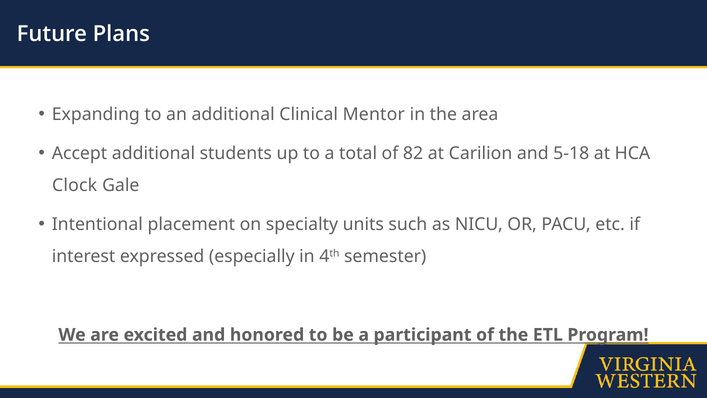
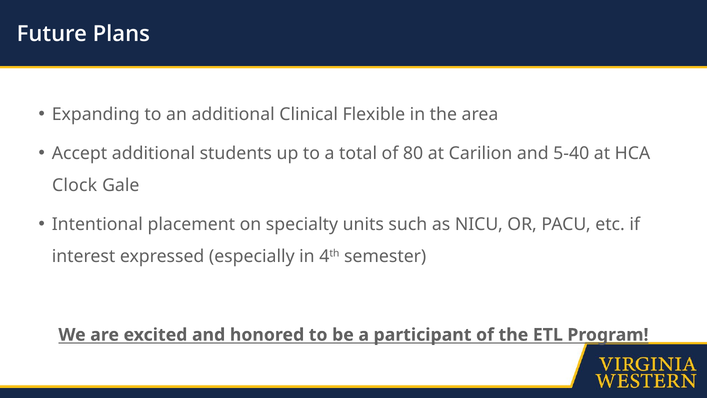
Mentor: Mentor -> Flexible (374, 114)
82: 82 -> 80 (413, 153)
5-18: 5-18 -> 5-40 (571, 153)
